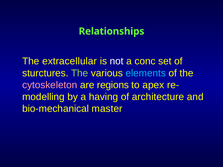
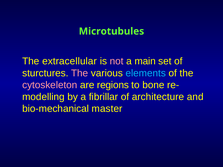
Relationships: Relationships -> Microtubules (111, 31)
not colour: white -> pink (117, 61)
conc: conc -> main (145, 61)
The colour: light green -> pink (80, 73)
apex: apex -> bone (153, 85)
having: having -> fibrillar (104, 97)
